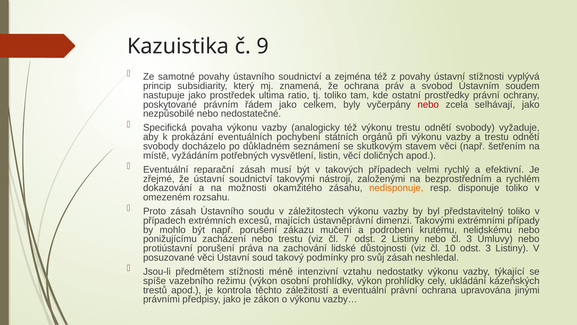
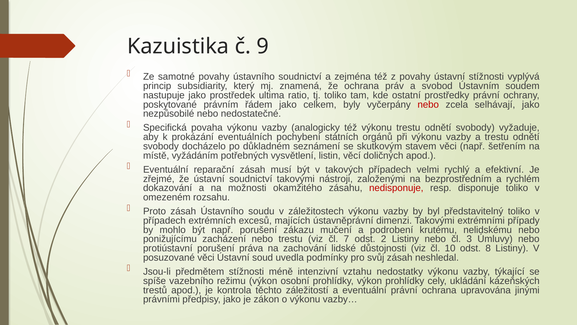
nedisponuje colour: orange -> red (396, 188)
odst 3: 3 -> 8 (488, 248)
takový: takový -> uvedla (290, 257)
